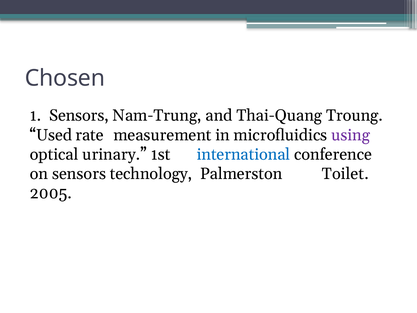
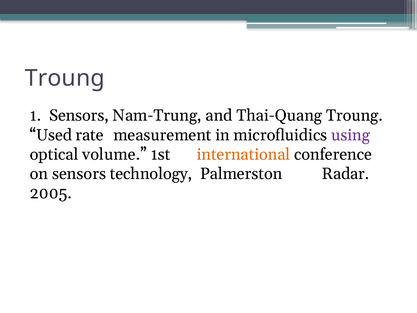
Chosen: Chosen -> Troung (65, 78)
urinary: urinary -> volume (115, 154)
international colour: blue -> orange (243, 154)
Toilet: Toilet -> Radar (345, 174)
